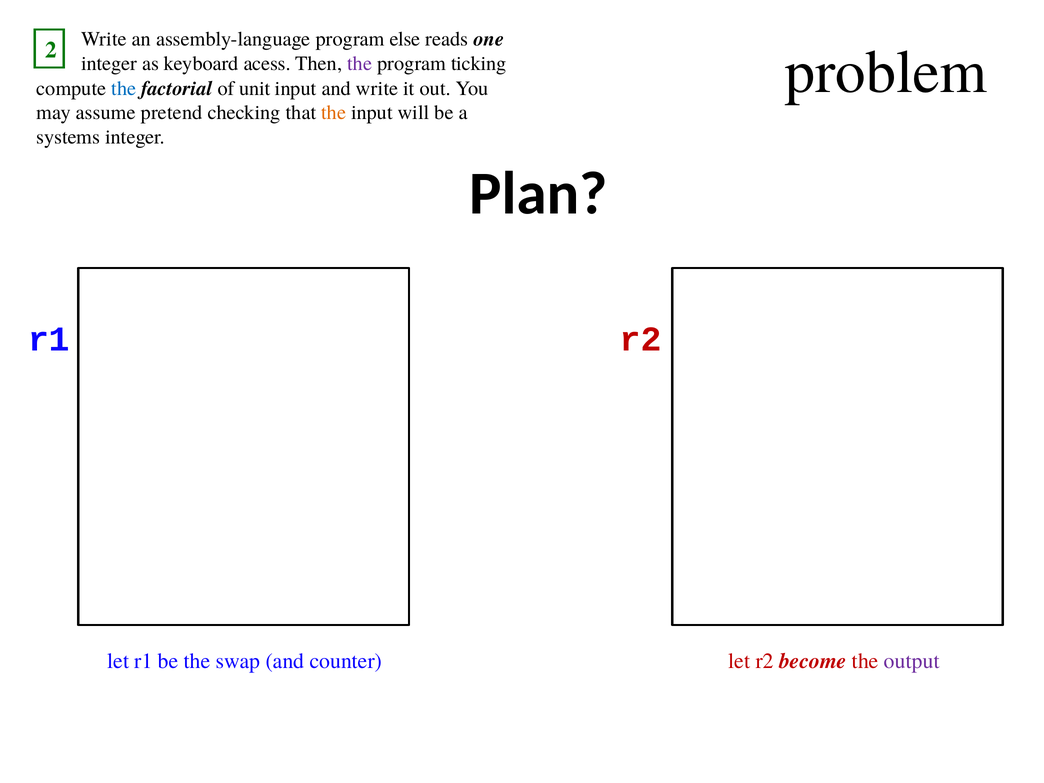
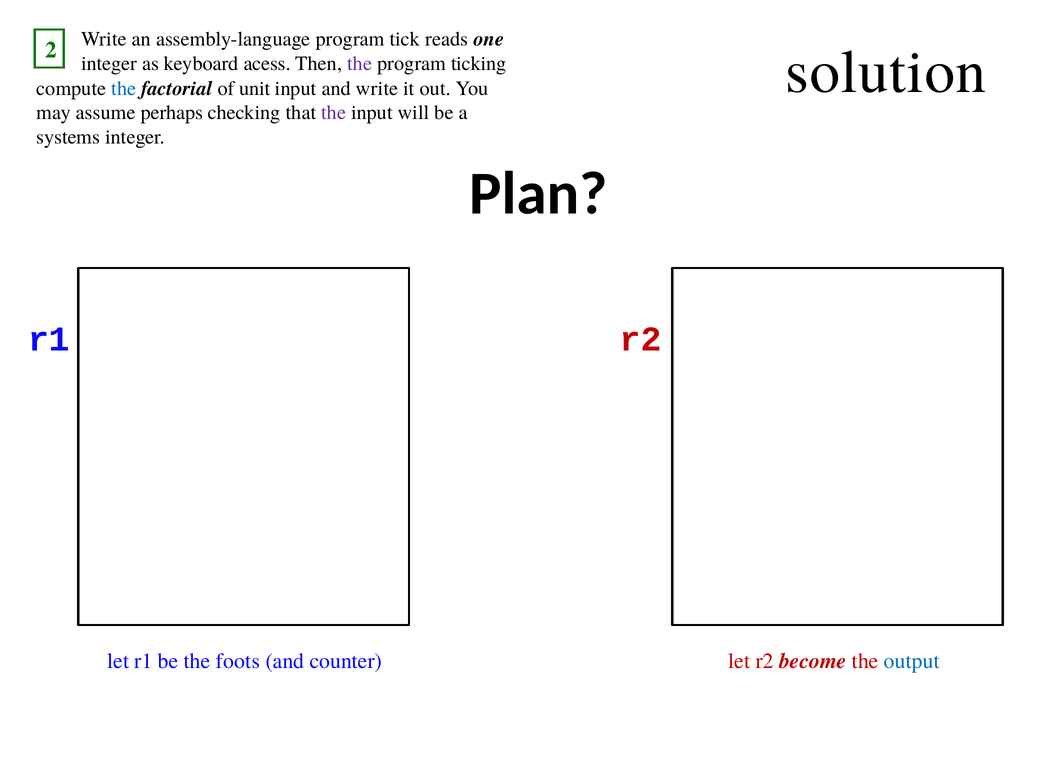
else: else -> tick (405, 39)
problem: problem -> solution (886, 72)
pretend: pretend -> perhaps (172, 113)
the colour: orange -> purple (334, 113)
swap: swap -> foots (238, 661)
output colour: purple -> blue (912, 661)
